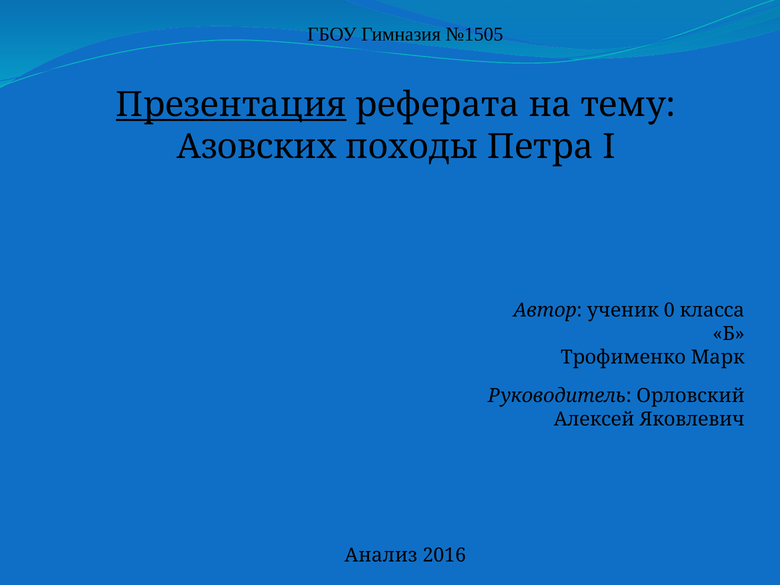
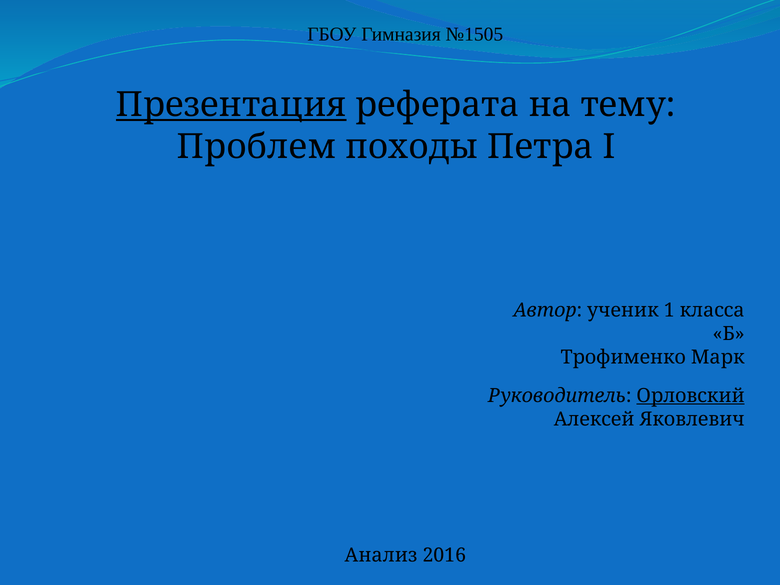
Азовских: Азовских -> Проблем (257, 147)
0: 0 -> 1 (669, 310)
Орловский underline: none -> present (691, 396)
